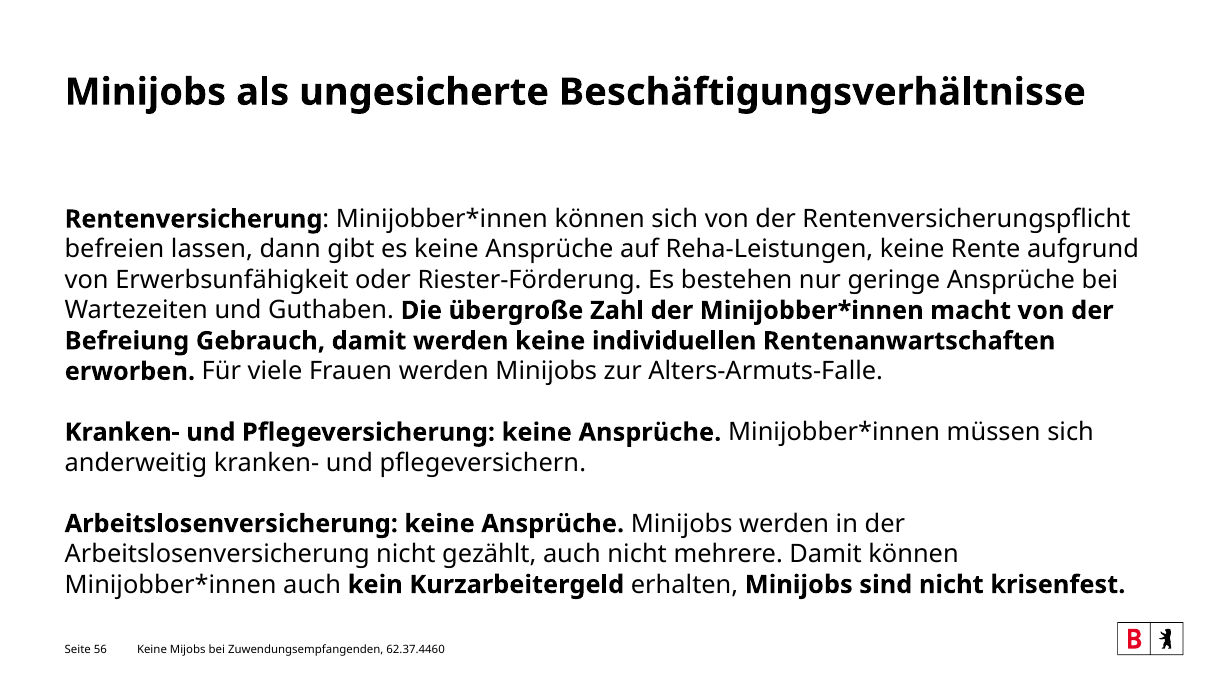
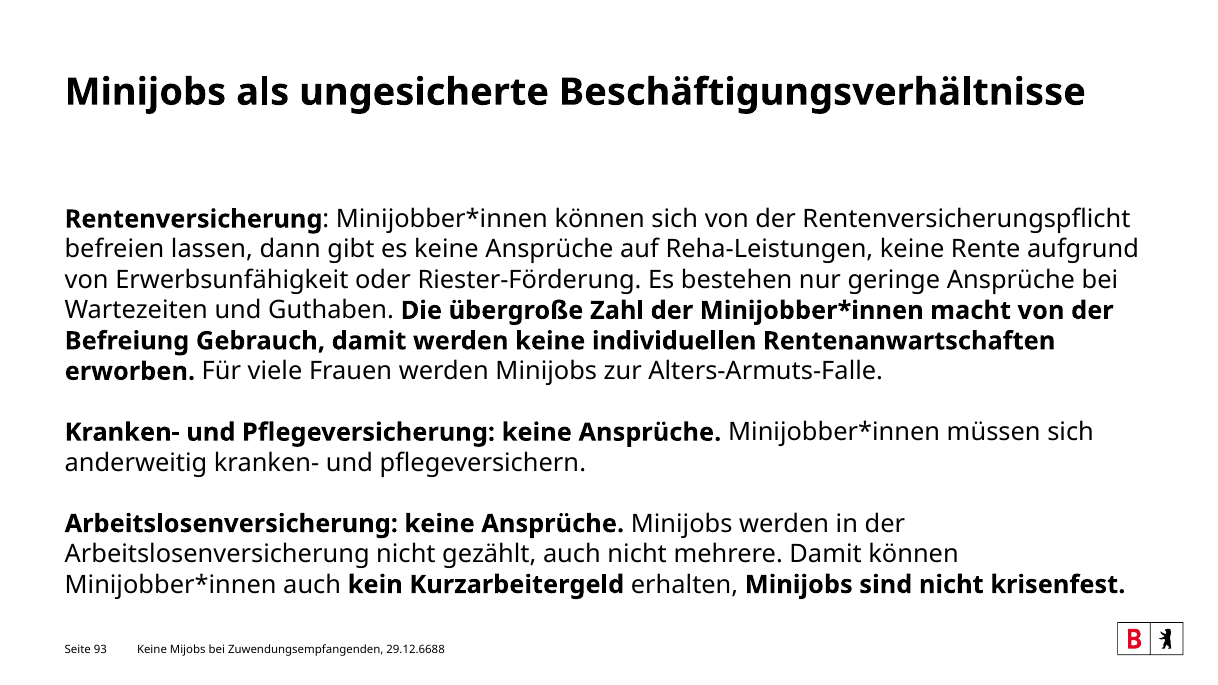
56: 56 -> 93 (100, 650)
62.37.4460: 62.37.4460 -> 29.12.6688 (416, 650)
